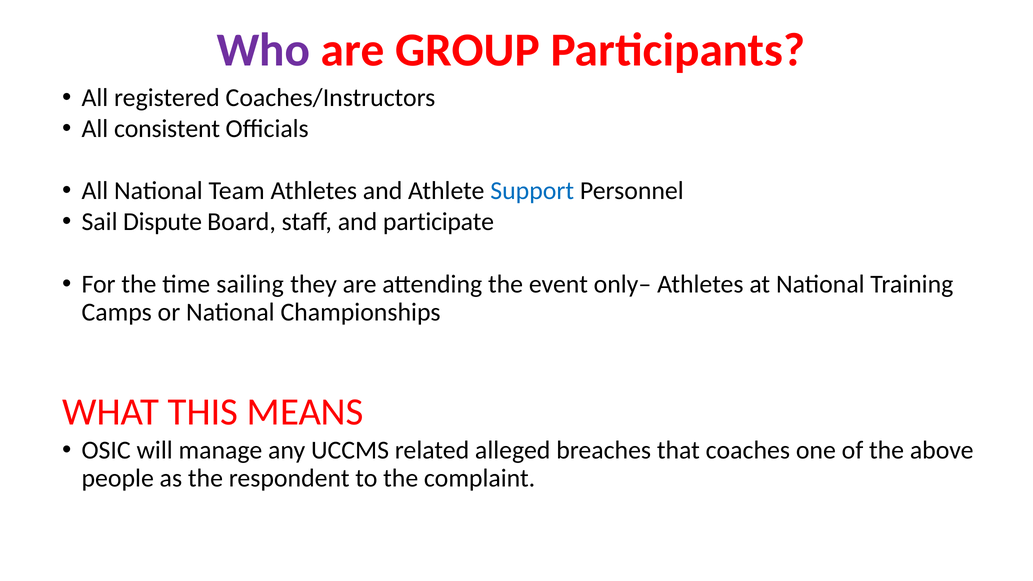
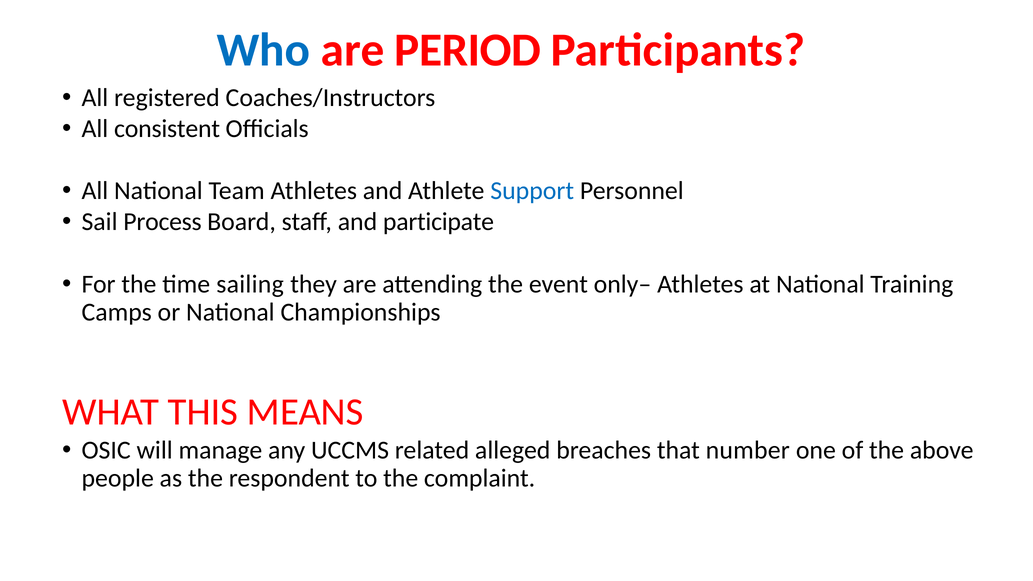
Who colour: purple -> blue (263, 50)
GROUP: GROUP -> PERIOD (468, 50)
Dispute: Dispute -> Process (163, 222)
coaches: coaches -> number (748, 450)
